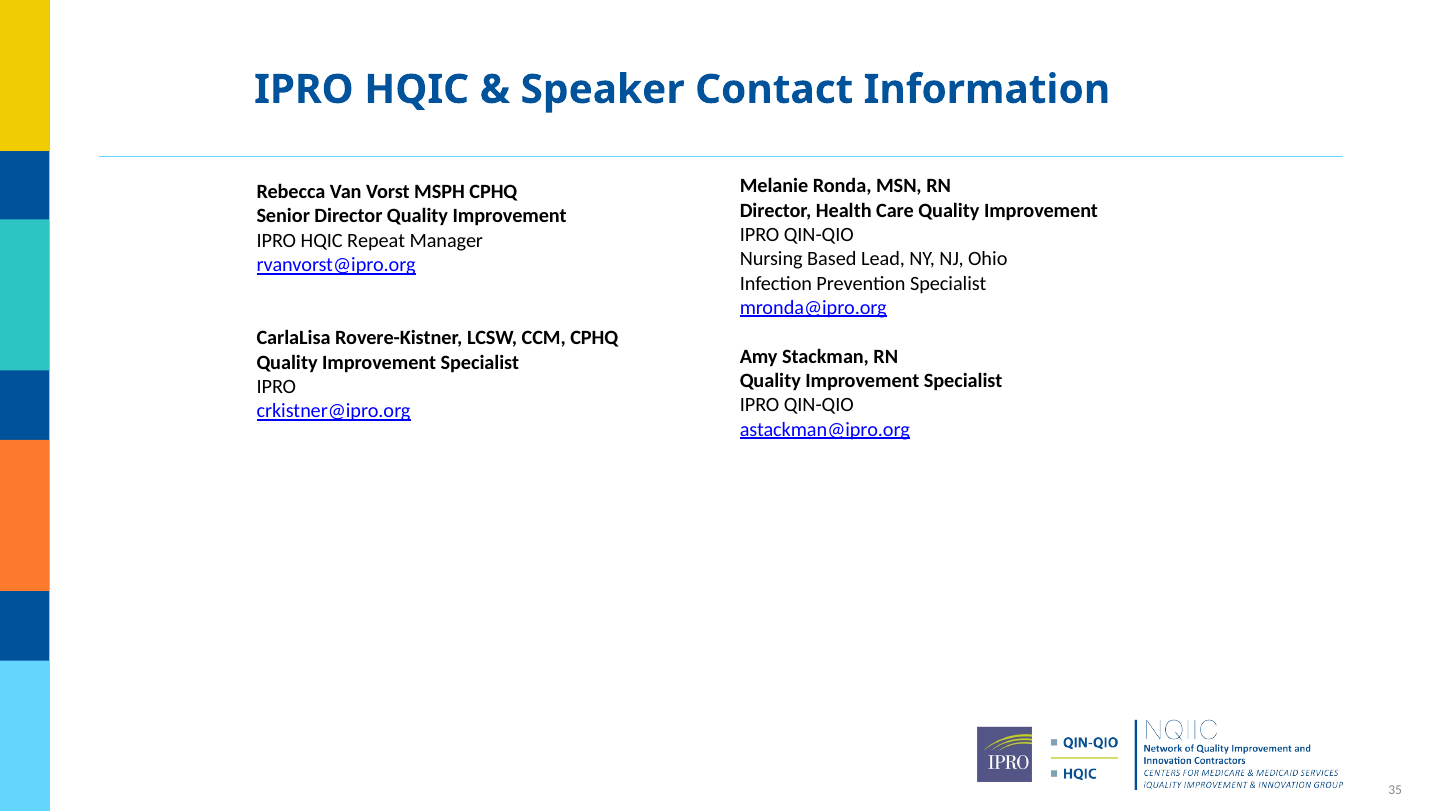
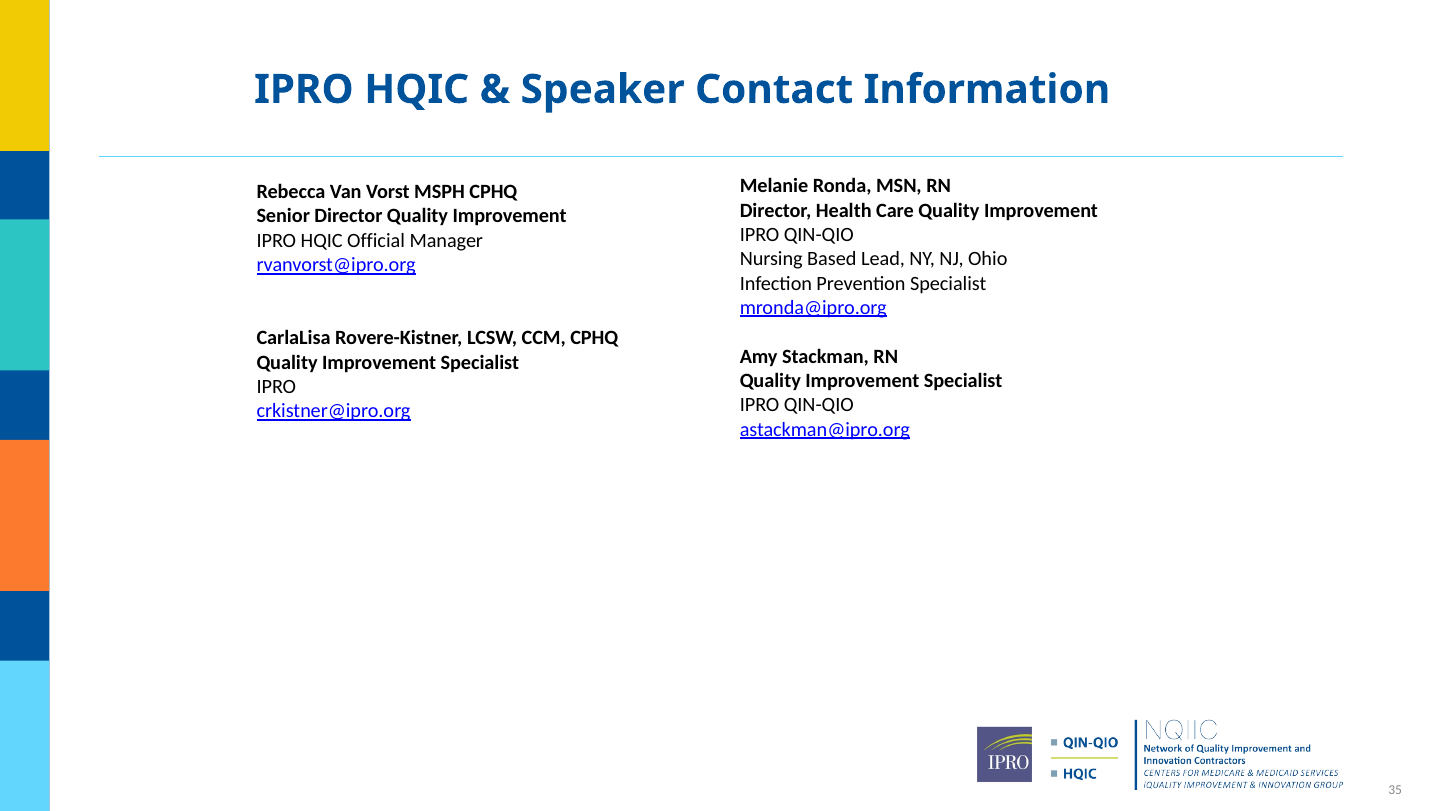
Repeat: Repeat -> Official (376, 241)
